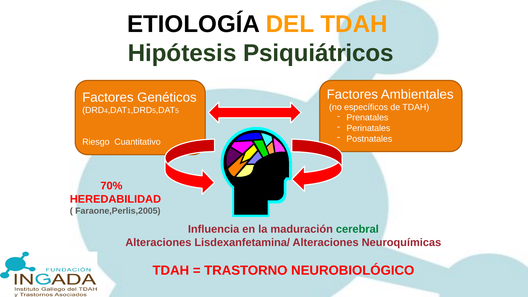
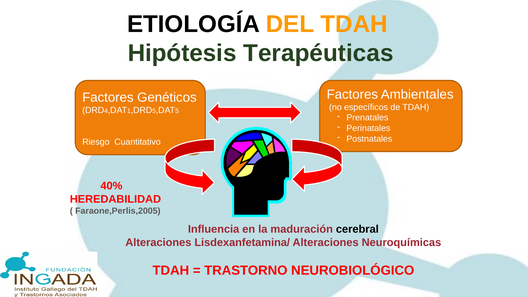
Psiquiátricos: Psiquiátricos -> Terapéuticas (318, 53)
70%: 70% -> 40% (111, 186)
cerebral colour: green -> black (357, 229)
